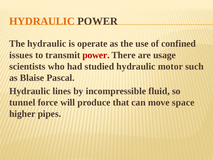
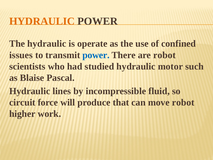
power colour: red -> blue (96, 55)
are usage: usage -> robot (164, 55)
tunnel: tunnel -> circuit (22, 102)
move space: space -> robot (183, 102)
pipes: pipes -> work (49, 114)
